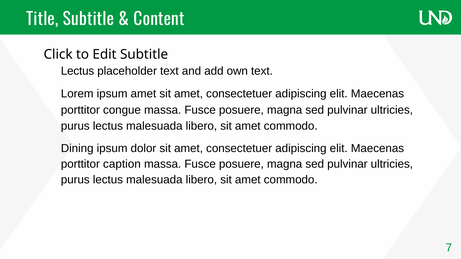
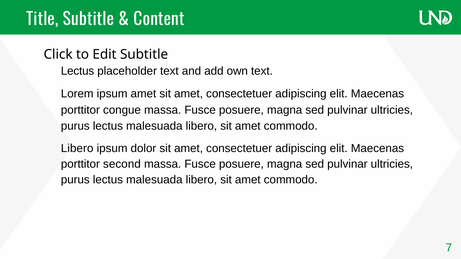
Dining: Dining -> Libero (77, 149)
caption: caption -> second (122, 164)
